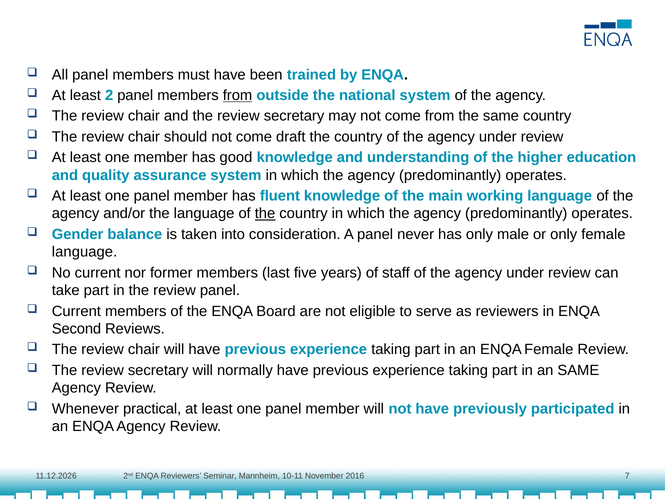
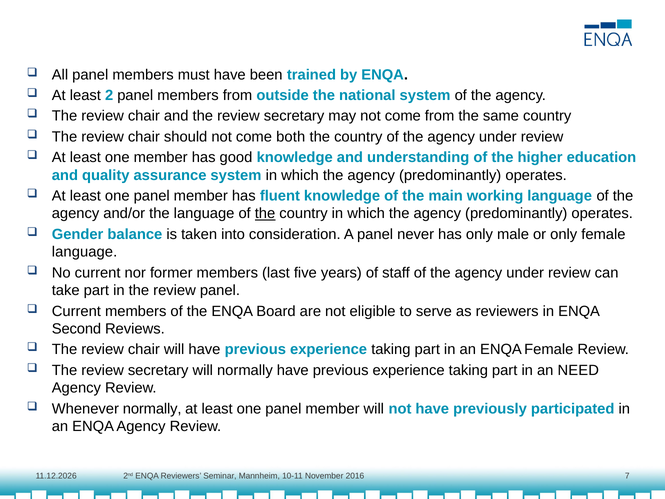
from underline: present -> none (238, 95)
draft: draft -> both (291, 137)
an SAME: SAME -> NEED (578, 370)
Whenever practical: practical -> normally (152, 409)
